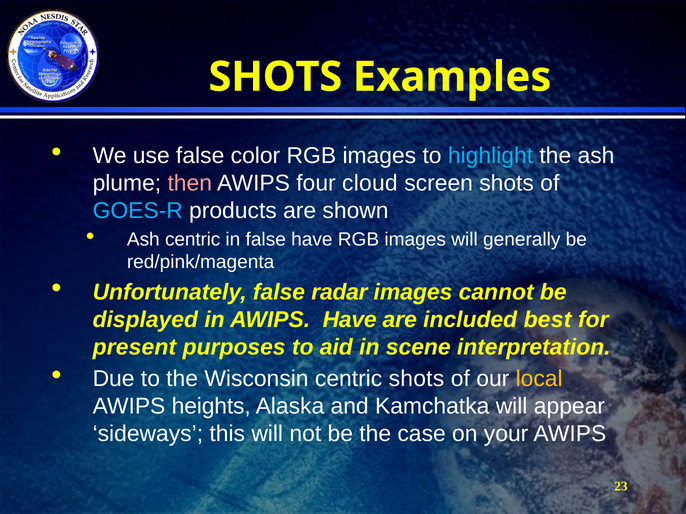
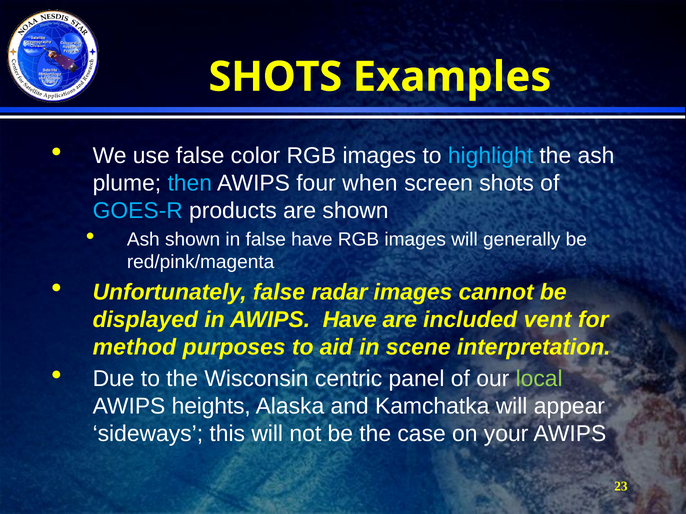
then colour: pink -> light blue (190, 183)
cloud: cloud -> when (370, 183)
Ash centric: centric -> shown (193, 240)
best: best -> vent (548, 320)
present: present -> method (134, 347)
centric shots: shots -> panel (417, 379)
local colour: yellow -> light green (539, 379)
